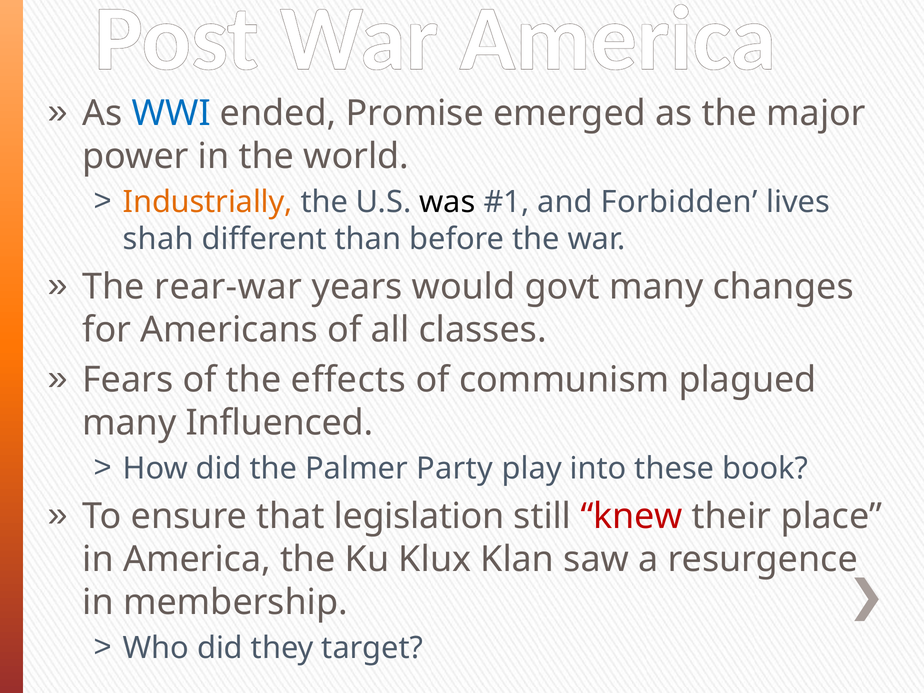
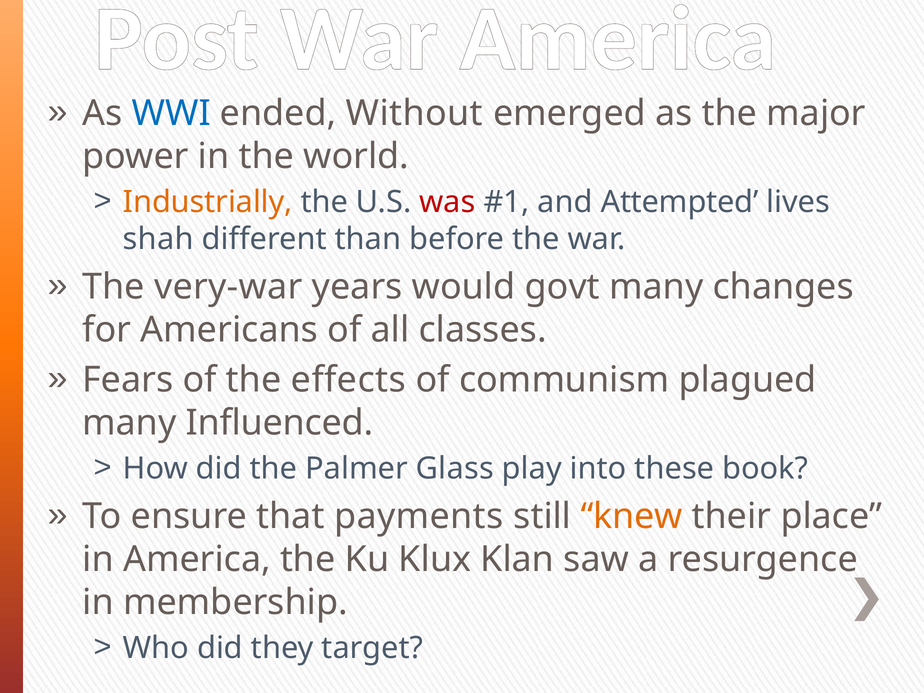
Promise: Promise -> Without (414, 113)
was colour: black -> red (447, 202)
Forbidden: Forbidden -> Attempted (680, 202)
rear-war: rear-war -> very-war (228, 287)
Party: Party -> Glass (455, 469)
legislation: legislation -> payments (419, 516)
knew colour: red -> orange (632, 516)
